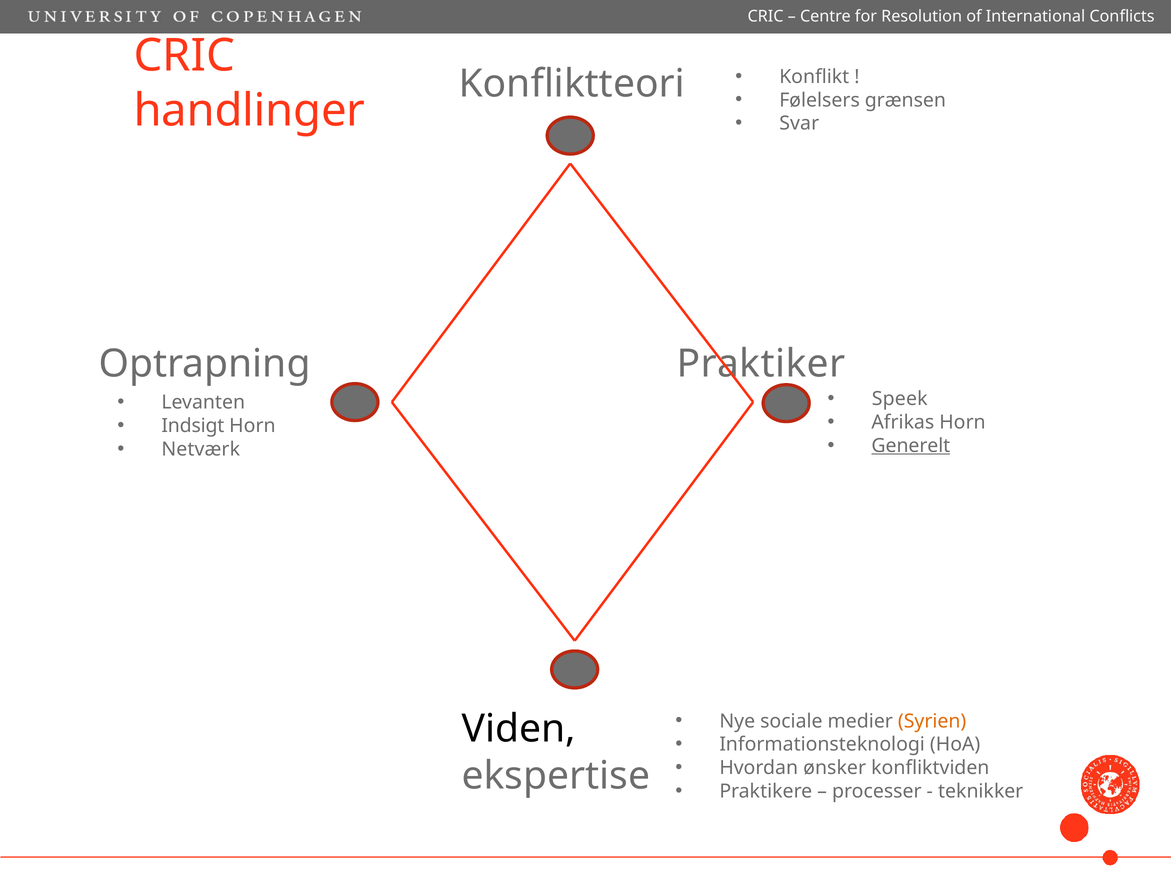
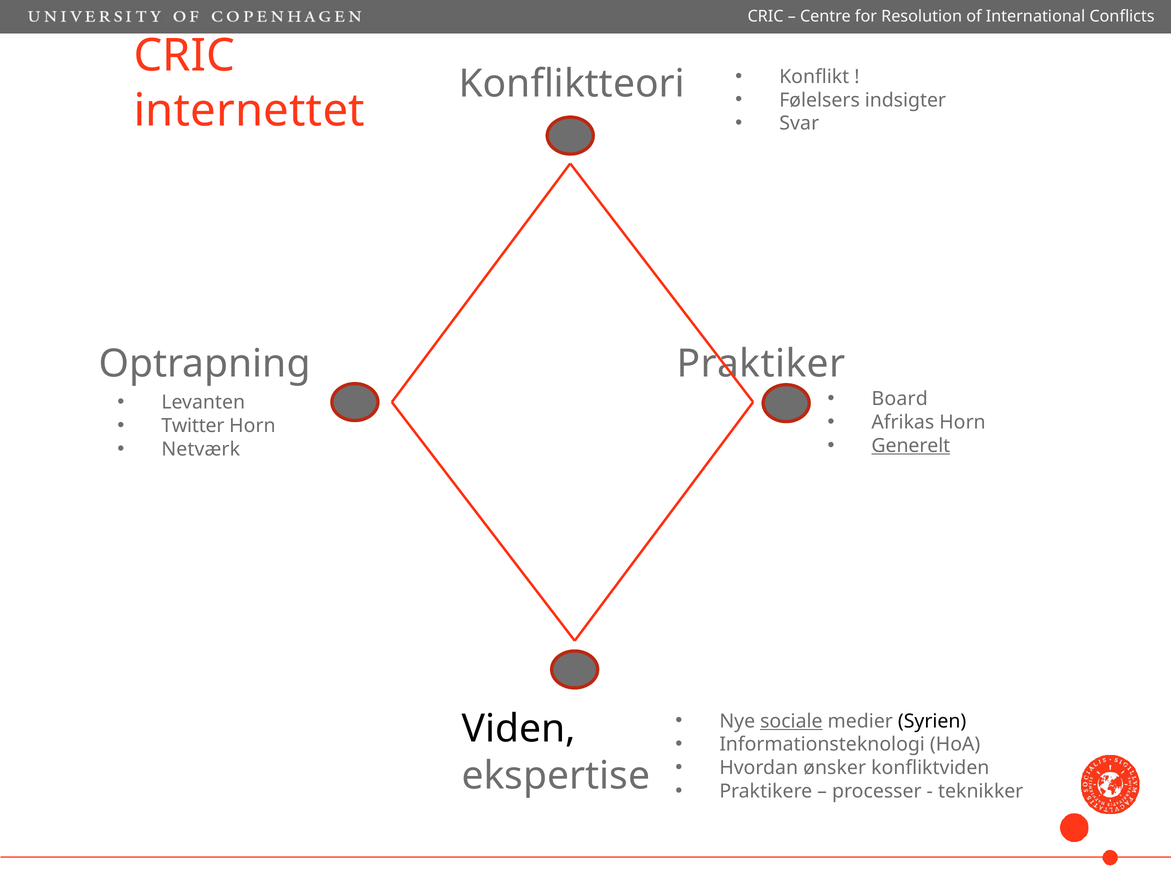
grænsen: grænsen -> indsigter (905, 100)
handlinger: handlinger -> internettet (249, 111)
Speek: Speek -> Board (900, 399)
Indsigt: Indsigt -> Twitter (193, 426)
sociale underline: none -> present (791, 721)
Syrien colour: orange -> black (932, 721)
